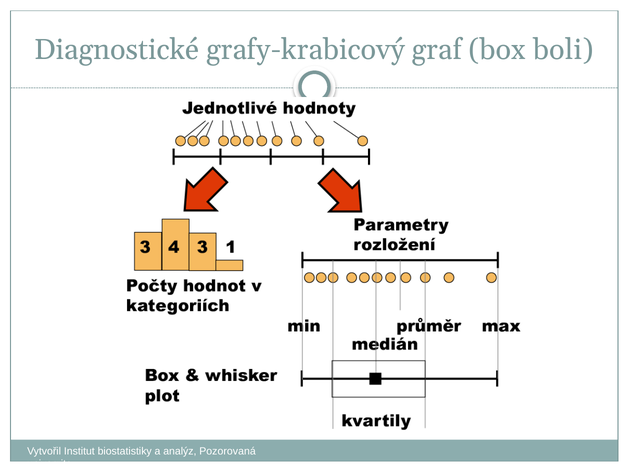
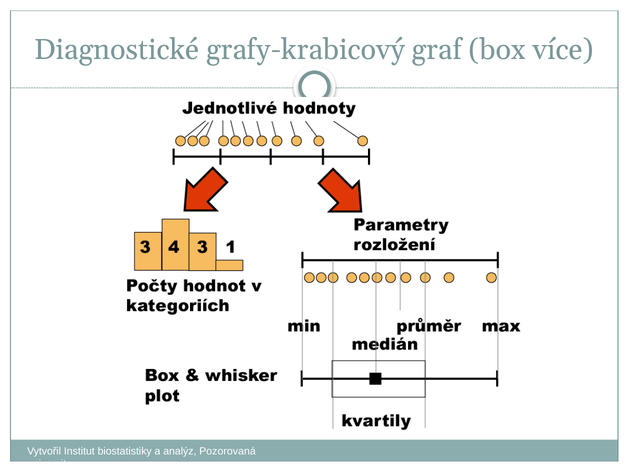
boli: boli -> více (563, 50)
